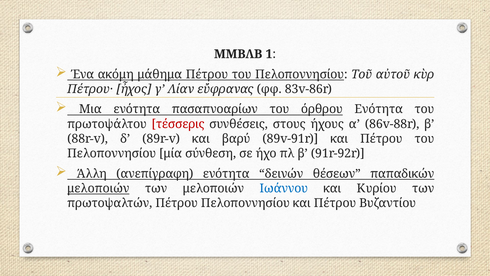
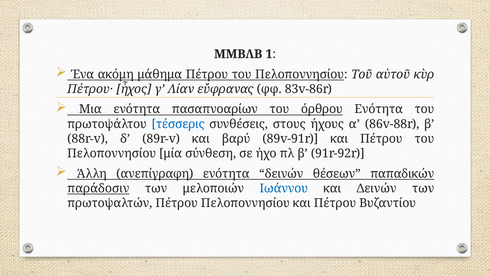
τέσσερις colour: red -> blue (178, 124)
μελοποιών: μελοποιών -> παράδοσιν (98, 188)
και Κυρίου: Κυρίου -> Δεινών (377, 188)
